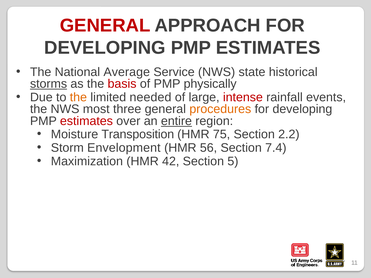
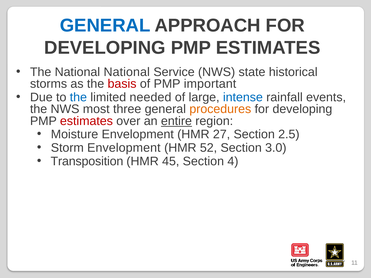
GENERAL colour: red -> blue (105, 25)
National Average: Average -> National (127, 72)
storms underline: present -> none (49, 84)
physically: physically -> important (210, 84)
the colour: orange -> blue (78, 97)
intense colour: red -> blue (243, 97)
Moisture Transposition: Transposition -> Envelopment (138, 135)
75: 75 -> 27 (222, 135)
2.2: 2.2 -> 2.5 (289, 135)
56: 56 -> 52 (209, 148)
7.4: 7.4 -> 3.0 (276, 148)
Maximization: Maximization -> Transposition (87, 161)
42: 42 -> 45 (171, 161)
5: 5 -> 4 (233, 161)
